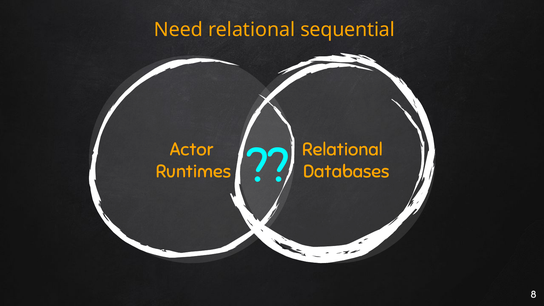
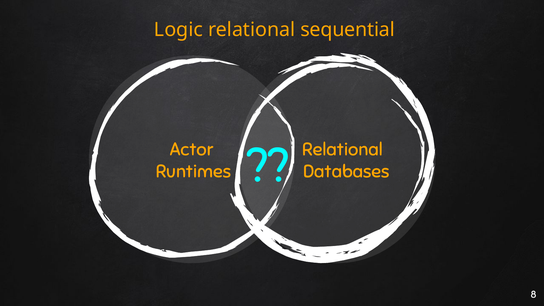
Need: Need -> Logic (178, 30)
